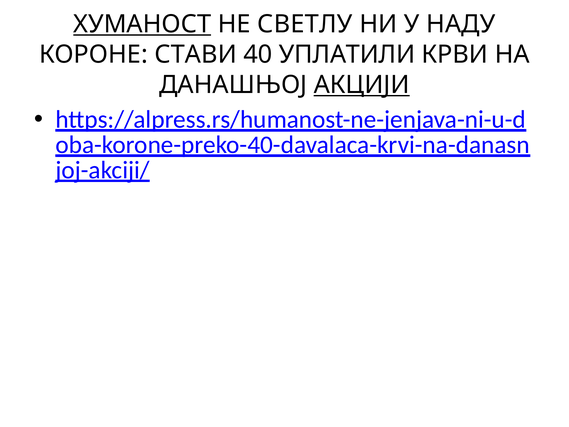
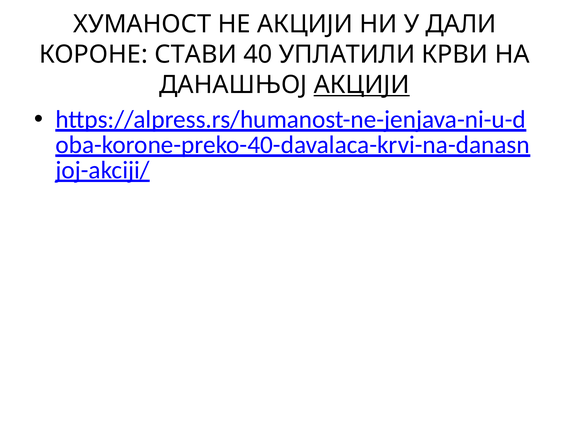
ХУМАНОСТ underline: present -> none (142, 24)
НЕ СВЕТЛУ: СВЕТЛУ -> АКЦИЈИ (305, 24)
НАДУ: НАДУ -> ДАЛИ (461, 24)
